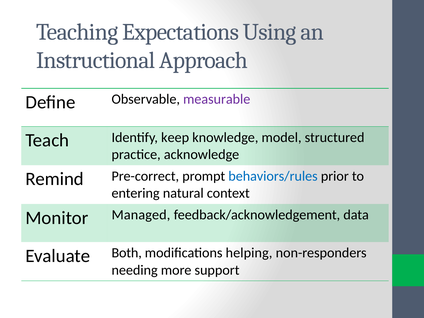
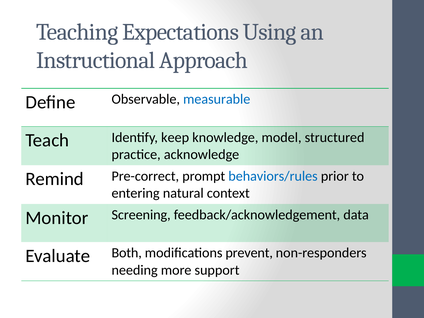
measurable colour: purple -> blue (217, 99)
Managed: Managed -> Screening (141, 215)
helping: helping -> prevent (249, 253)
